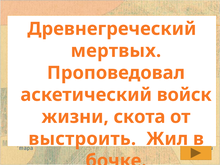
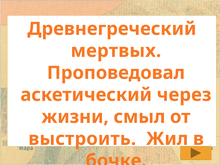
войск: войск -> через (184, 95)
скота: скота -> смыл (139, 117)
